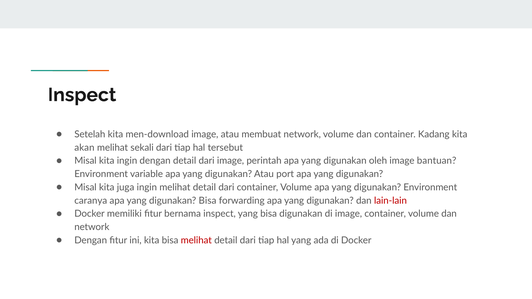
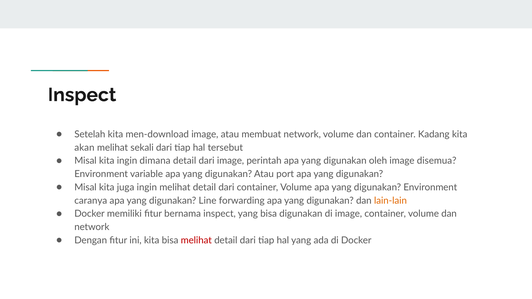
ingin dengan: dengan -> dimana (155, 161)
bantuan: bantuan -> disemua (437, 161)
digunakan Bisa: Bisa -> Line (208, 201)
lain-lain colour: red -> orange (390, 201)
